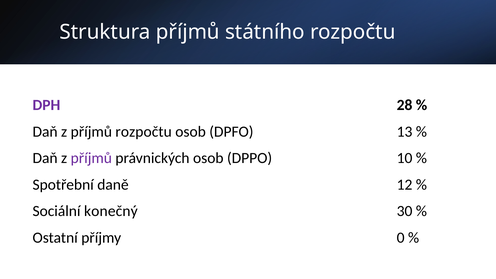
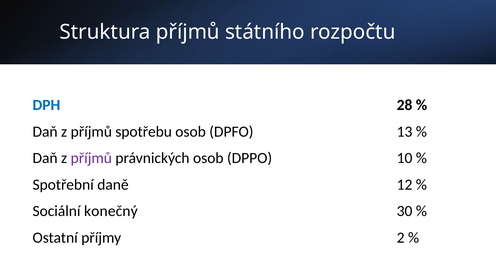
DPH colour: purple -> blue (46, 105)
příjmů rozpočtu: rozpočtu -> spotřebu (144, 132)
0: 0 -> 2 (401, 238)
